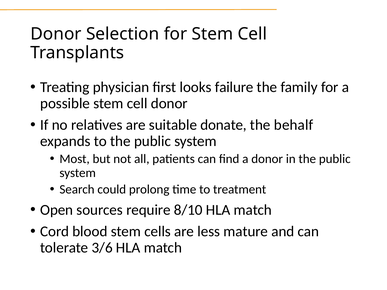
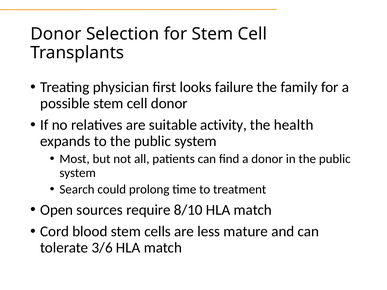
donate: donate -> activity (224, 125)
behalf: behalf -> health (294, 125)
